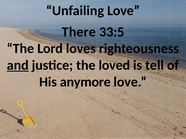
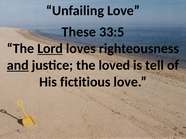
There: There -> These (79, 32)
Lord underline: none -> present (50, 49)
anymore: anymore -> fictitious (85, 82)
